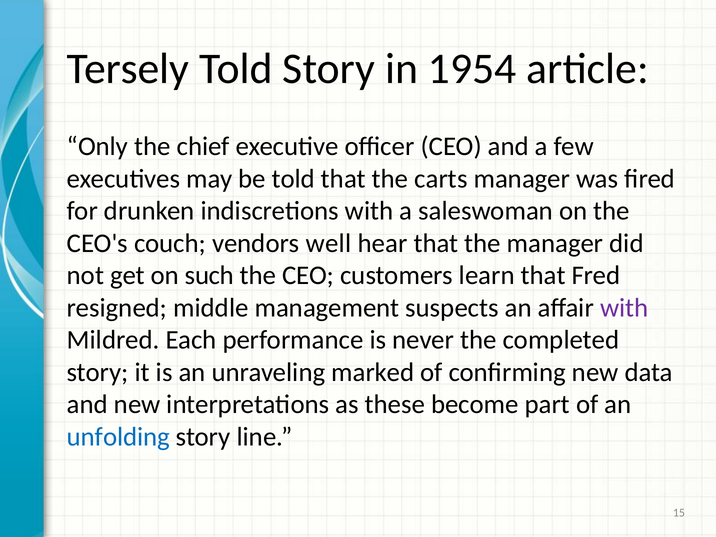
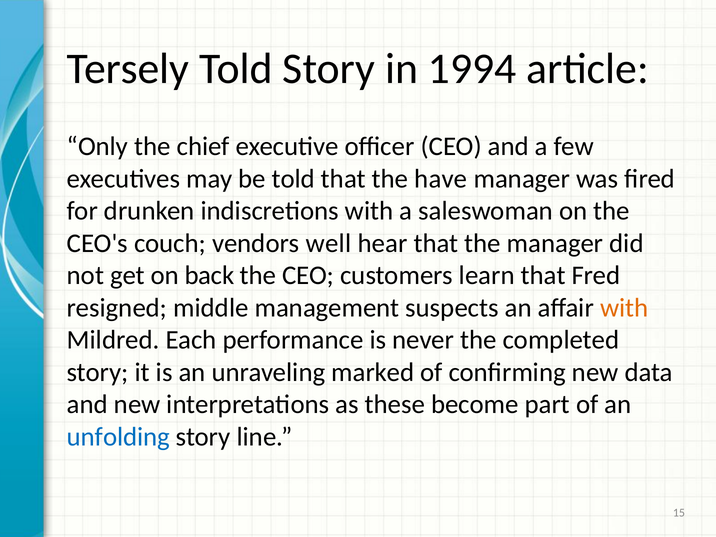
1954: 1954 -> 1994 (472, 69)
carts: carts -> have (441, 179)
such: such -> back (209, 276)
with colour: purple -> orange (624, 308)
